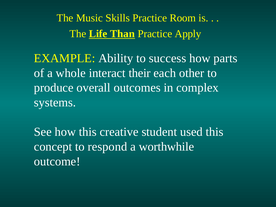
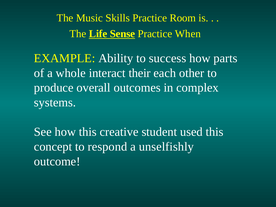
Than: Than -> Sense (123, 34)
Apply: Apply -> When (188, 34)
worthwhile: worthwhile -> unselfishly (166, 147)
